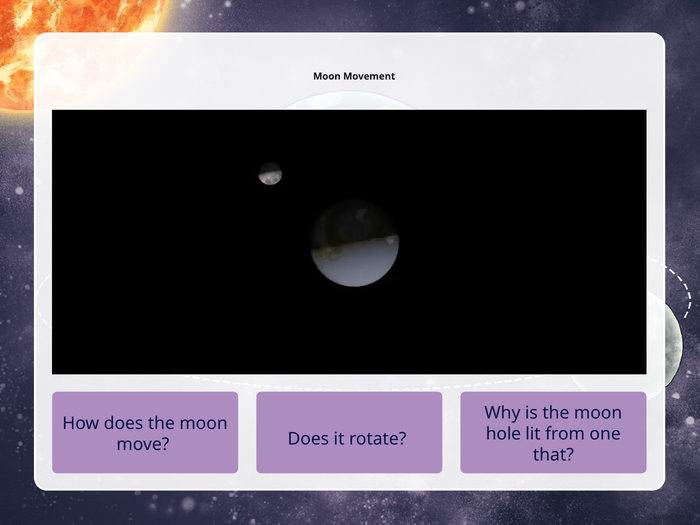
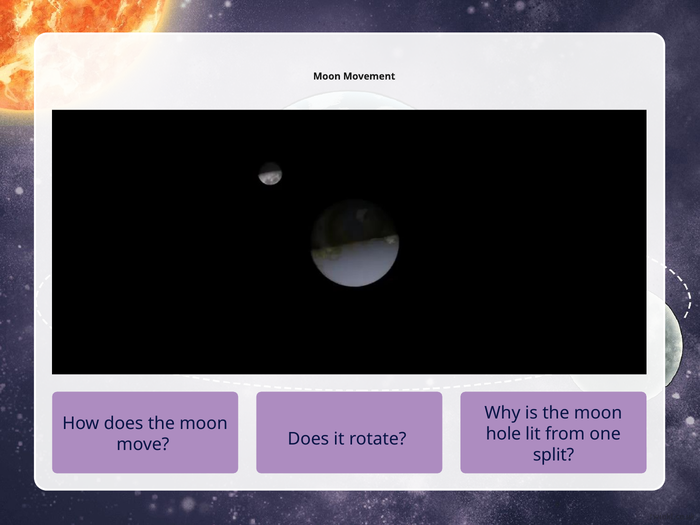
that: that -> split (554, 455)
